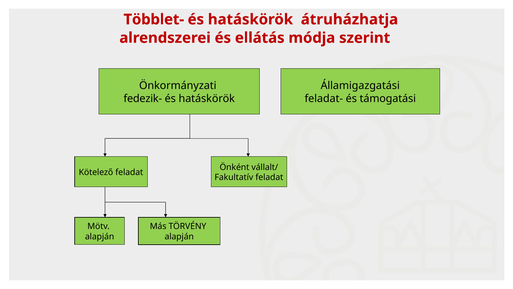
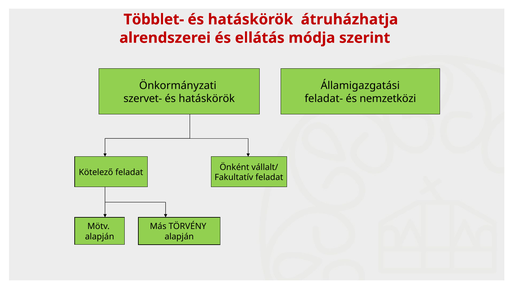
fedezik-: fedezik- -> szervet- (143, 98)
támogatási: támogatási -> nemzetközi (388, 98)
